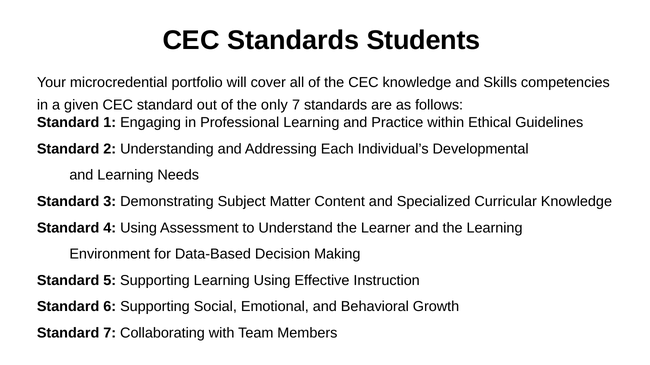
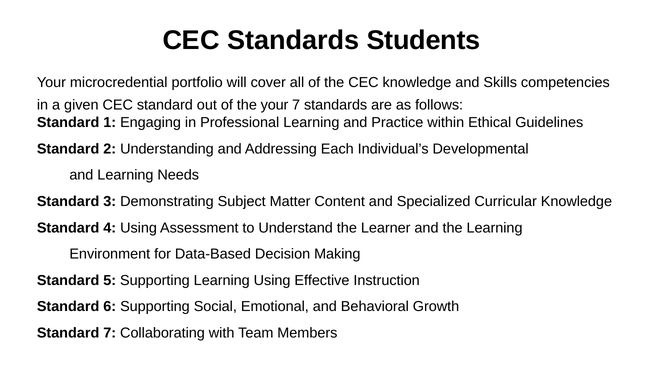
the only: only -> your (275, 105)
